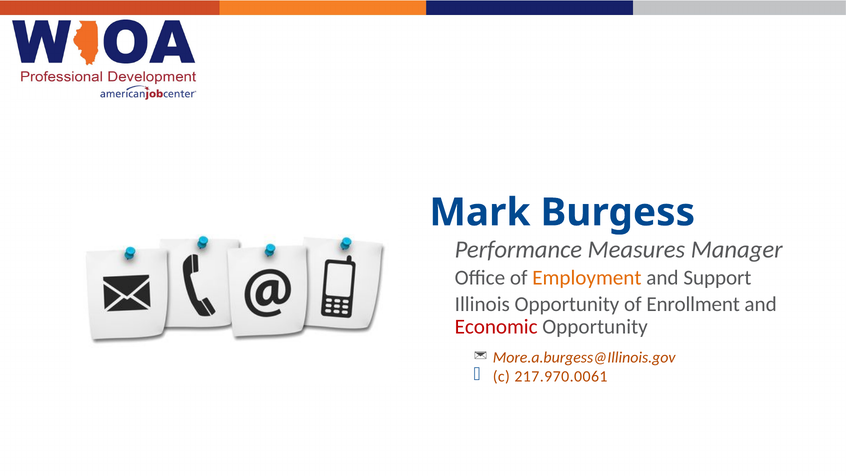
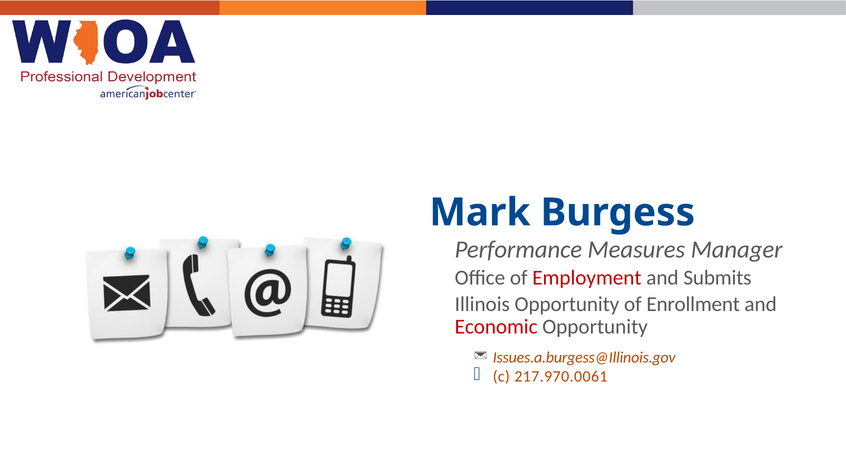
Employment colour: orange -> red (587, 278)
Support: Support -> Submits (717, 278)
More.a.burgess@Illinois.gov: More.a.burgess@Illinois.gov -> Issues.a.burgess@Illinois.gov (584, 358)
